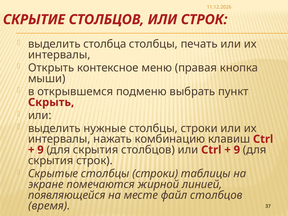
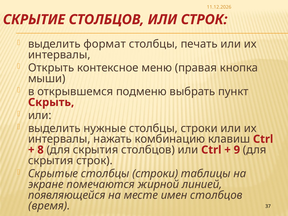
столбца: столбца -> формат (105, 44)
9: 9 -> 8 (41, 150)
файл: файл -> имен (174, 195)
